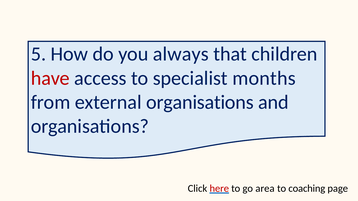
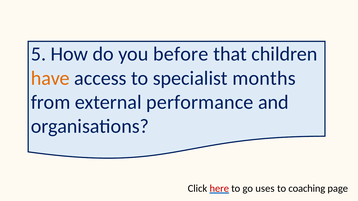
always: always -> before (181, 54)
have colour: red -> orange (50, 78)
external organisations: organisations -> performance (200, 102)
area: area -> uses (265, 189)
